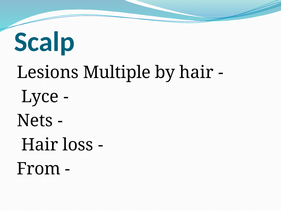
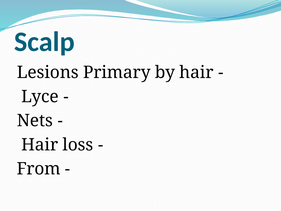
Multiple: Multiple -> Primary (117, 72)
